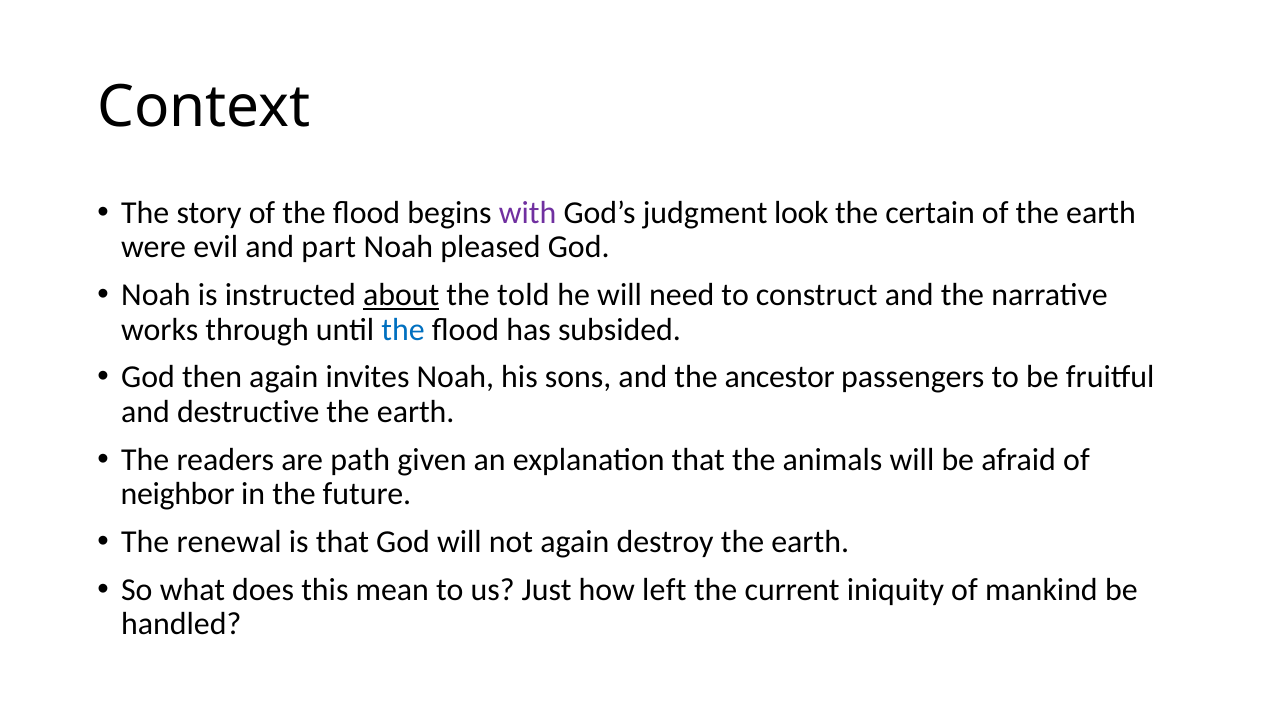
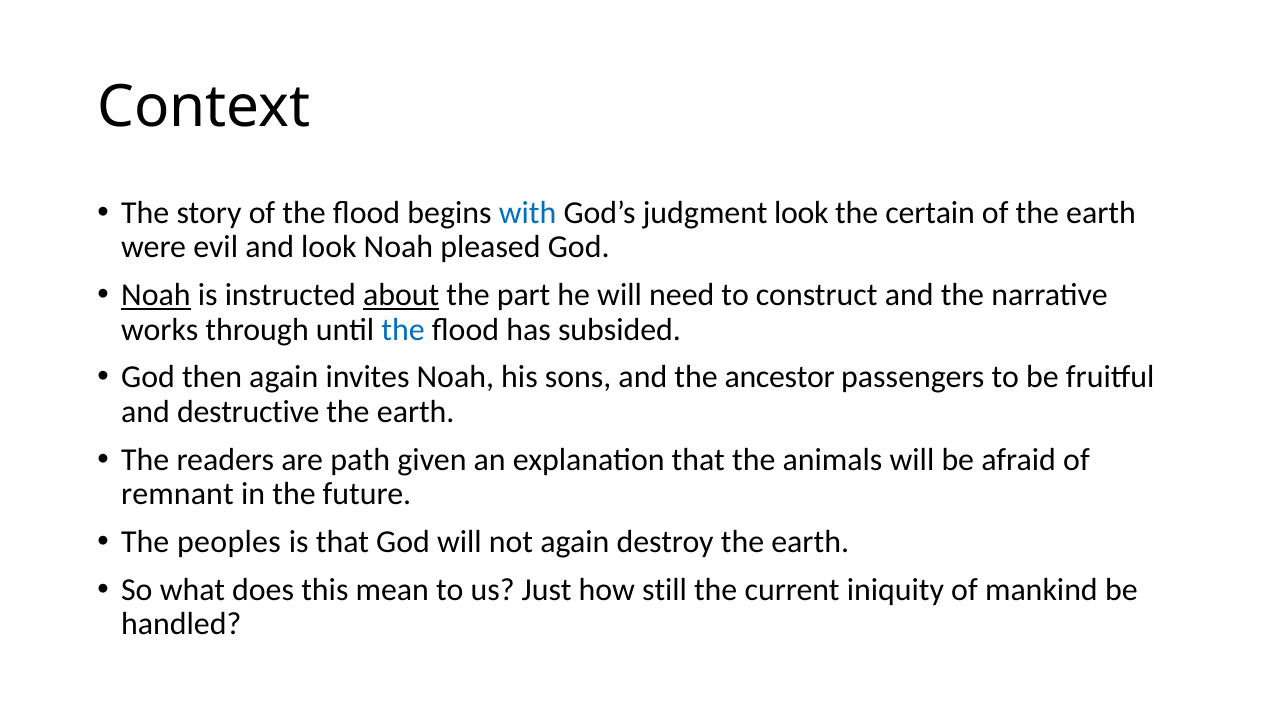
with colour: purple -> blue (528, 213)
and part: part -> look (329, 247)
Noah underline: none -> present (156, 295)
told: told -> part (524, 295)
neighbor: neighbor -> remnant (177, 494)
renewal: renewal -> peoples (229, 542)
left: left -> still (664, 589)
